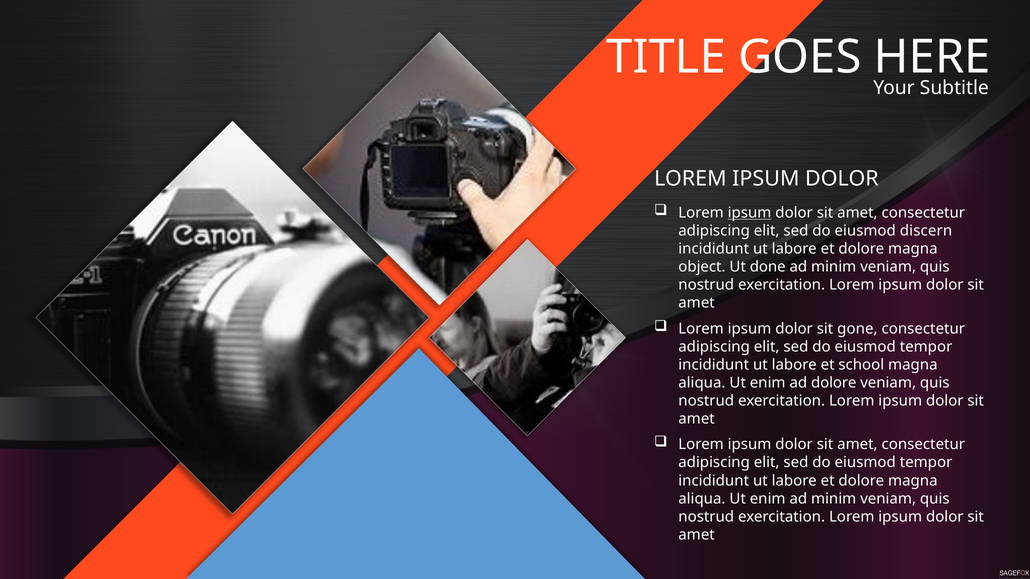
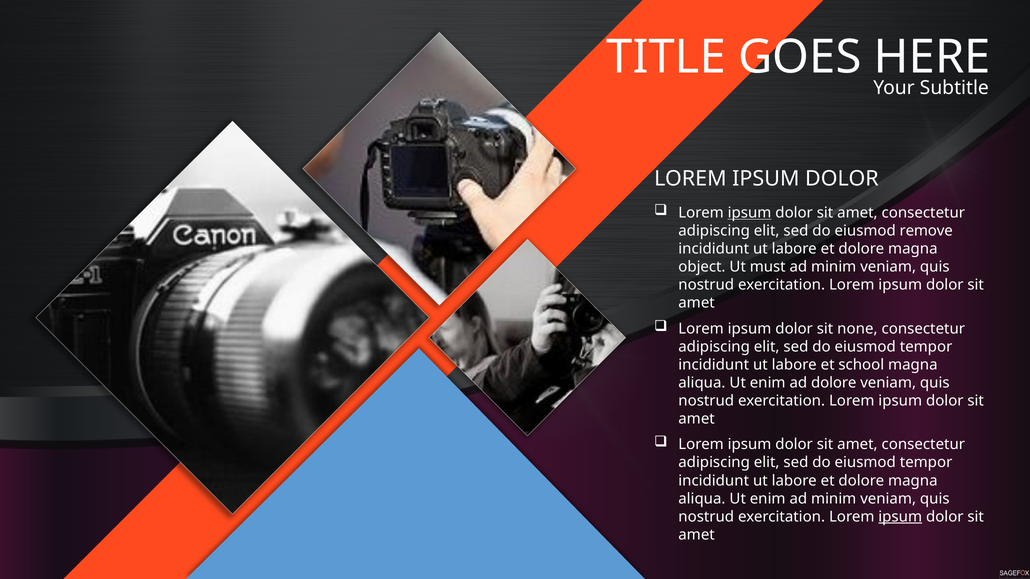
discern: discern -> remove (926, 231)
done: done -> must (768, 267)
gone: gone -> none (857, 329)
ipsum underline: none -> present (900, 517)
